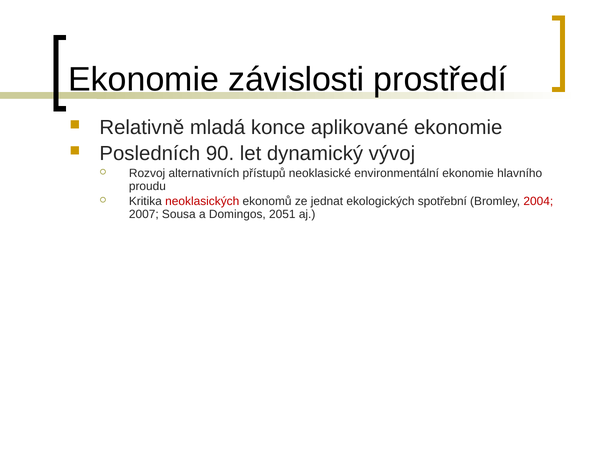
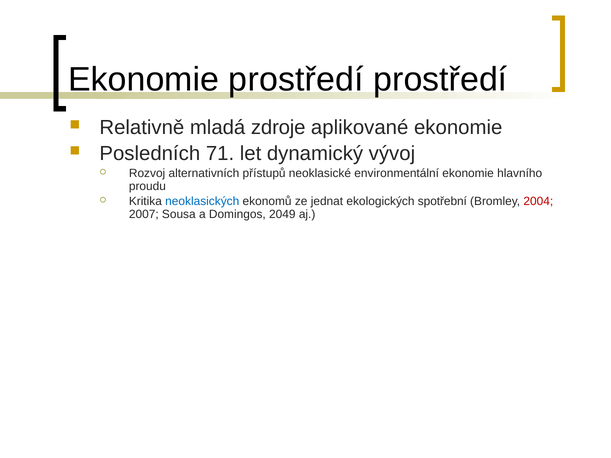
Ekonomie závislosti: závislosti -> prostředí (296, 80)
konce: konce -> zdroje (278, 128)
90: 90 -> 71 (220, 154)
neoklasických colour: red -> blue (202, 202)
2051: 2051 -> 2049 (282, 214)
